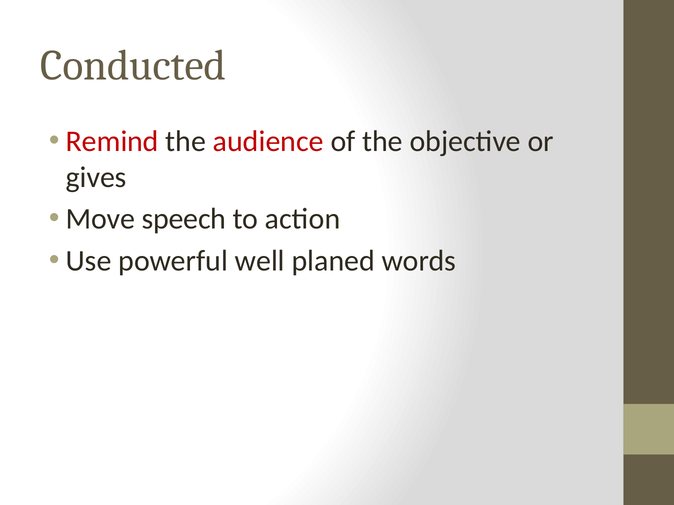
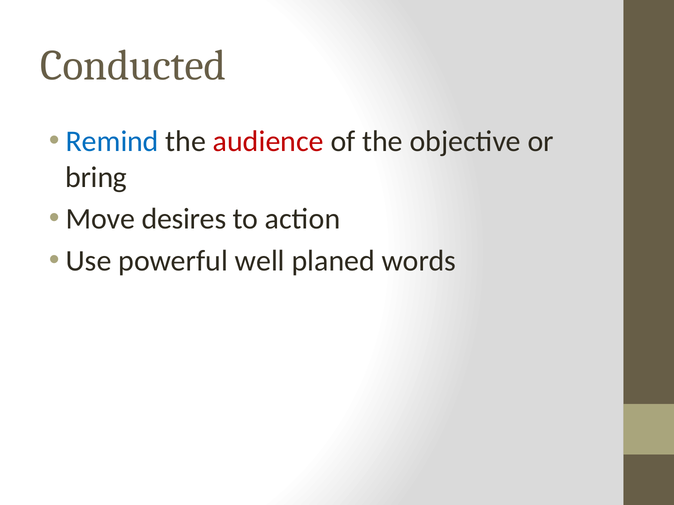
Remind colour: red -> blue (112, 141)
gives: gives -> bring (96, 177)
speech: speech -> desires (184, 219)
